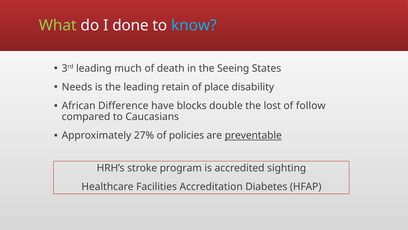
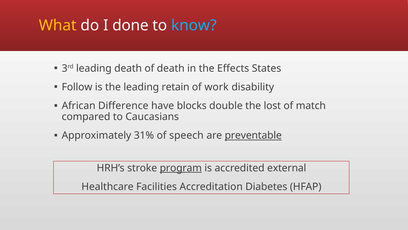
What colour: light green -> yellow (58, 25)
leading much: much -> death (128, 68)
Seeing: Seeing -> Effects (233, 68)
Needs: Needs -> Follow (77, 87)
place: place -> work (217, 87)
follow: follow -> match (311, 106)
27%: 27% -> 31% (144, 135)
policies: policies -> speech (186, 135)
program underline: none -> present (181, 168)
sighting: sighting -> external (287, 168)
